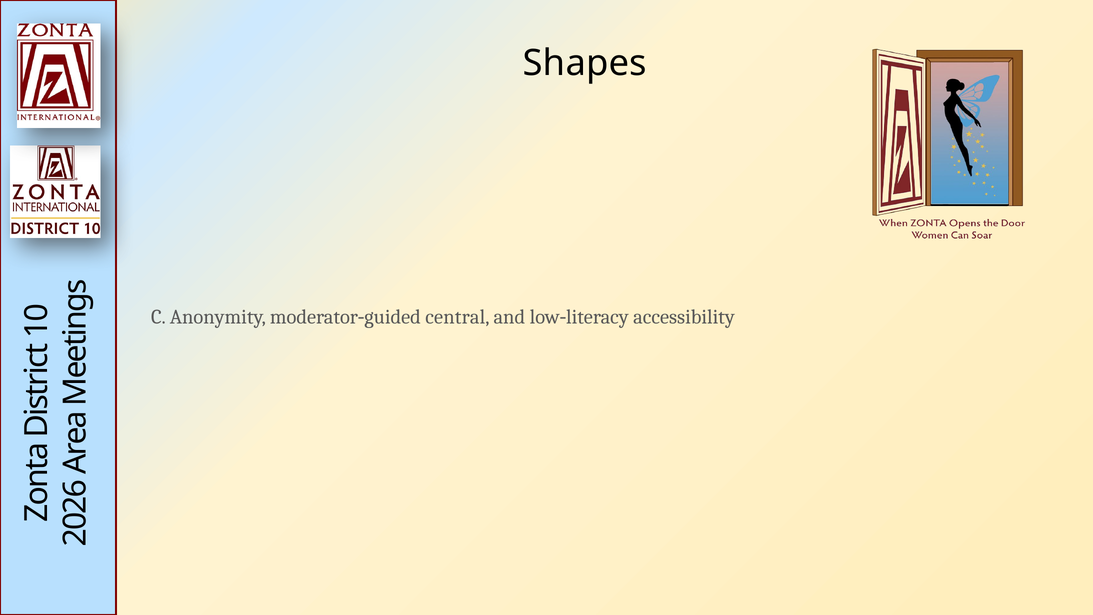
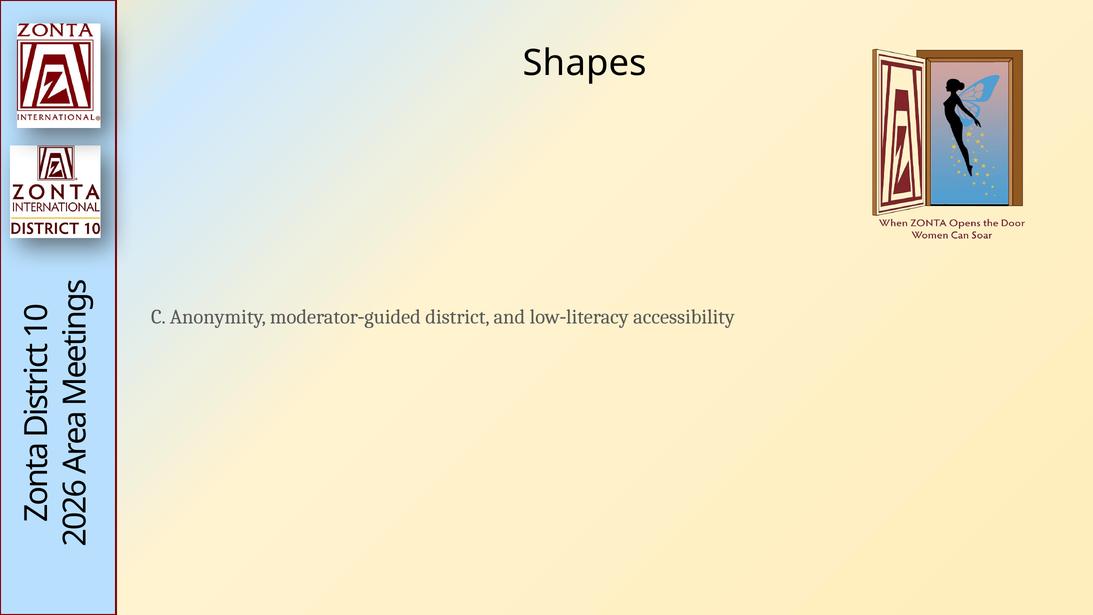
central: central -> district (458, 317)
